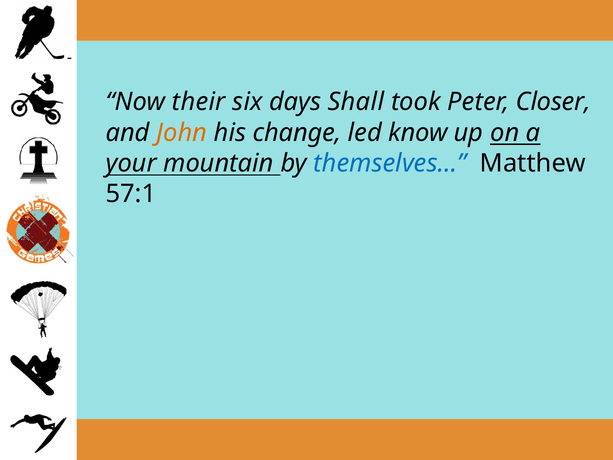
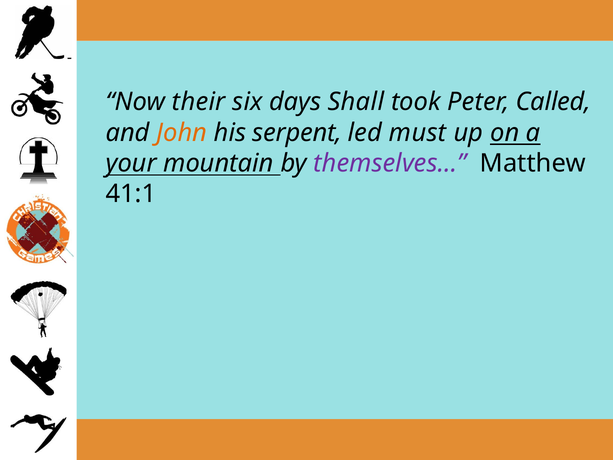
Closer: Closer -> Called (553, 102)
change: change -> serpent (297, 133)
know: know -> must (418, 133)
themselves… colour: blue -> purple (390, 163)
57:1: 57:1 -> 41:1 (131, 194)
